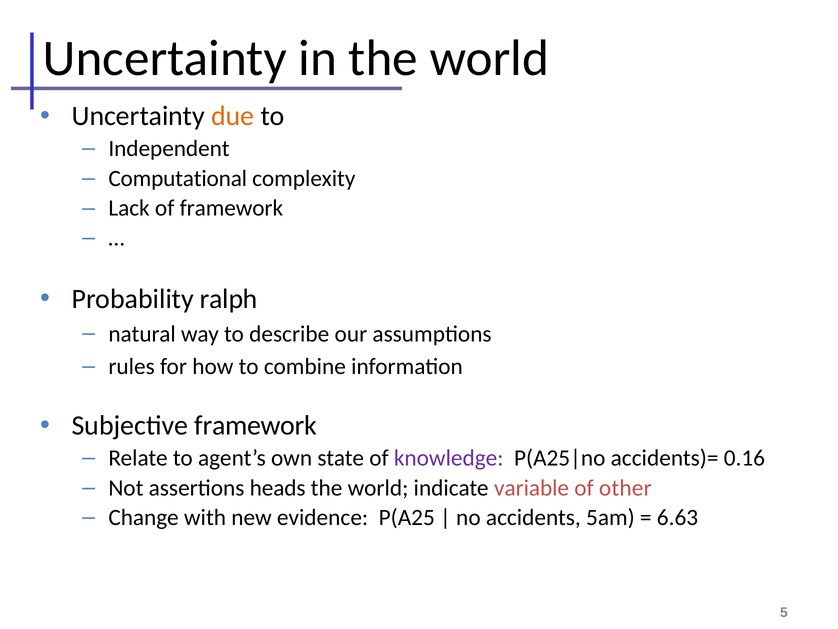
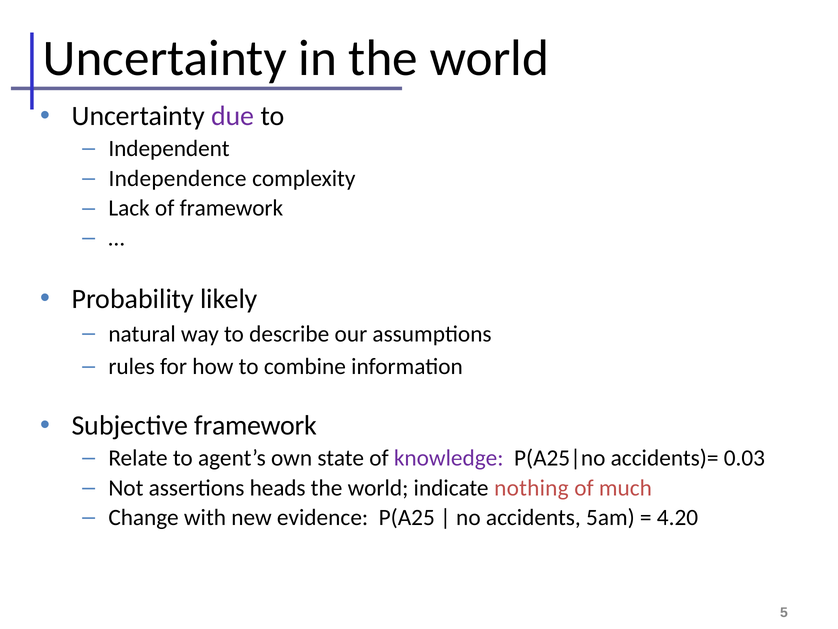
due colour: orange -> purple (233, 116)
Computational: Computational -> Independence (178, 178)
ralph: ralph -> likely (229, 299)
0.16: 0.16 -> 0.03 (744, 458)
variable: variable -> nothing (531, 487)
other: other -> much (625, 487)
6.63: 6.63 -> 4.20 (677, 517)
